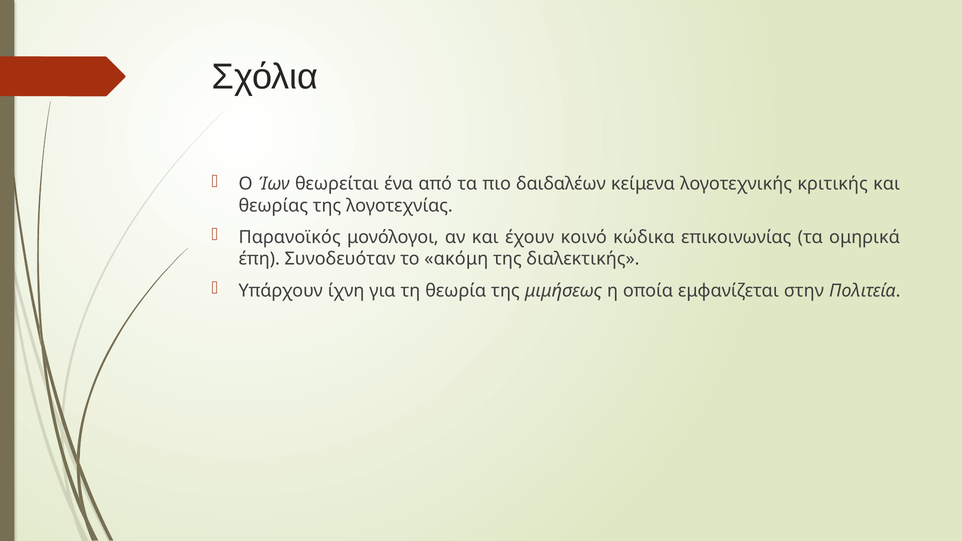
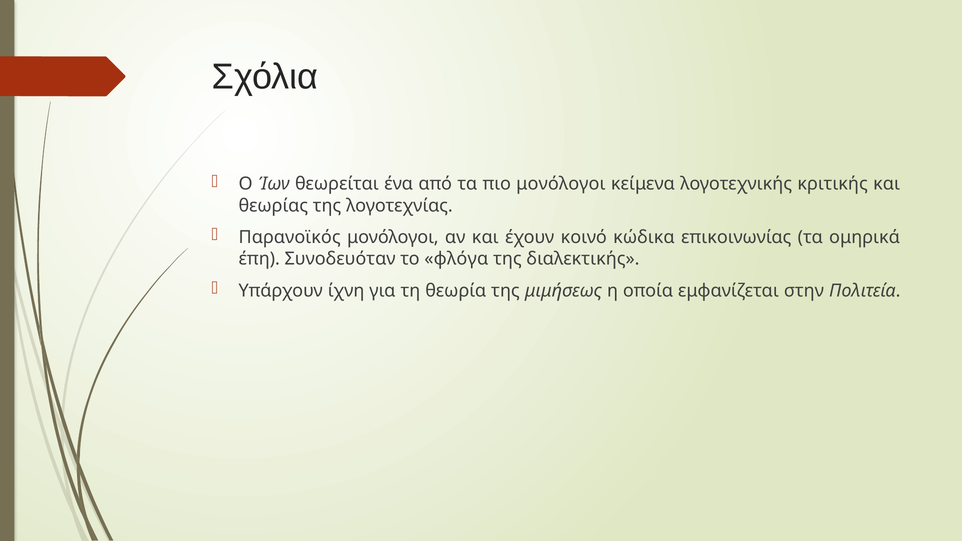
πιο δαιδαλέων: δαιδαλέων -> μονόλογοι (561, 184)
ακόμη: ακόμη -> φλόγα (456, 259)
